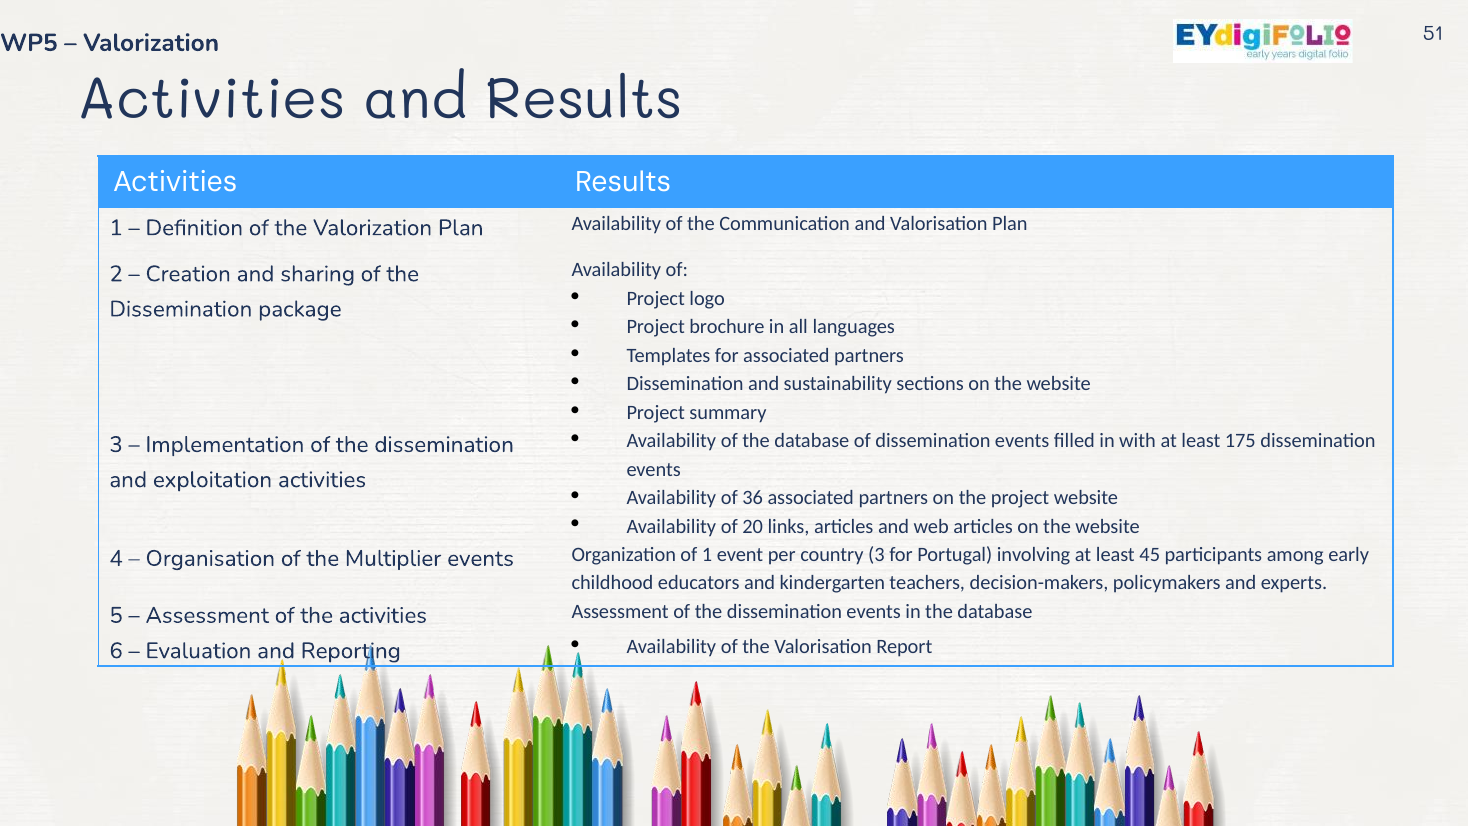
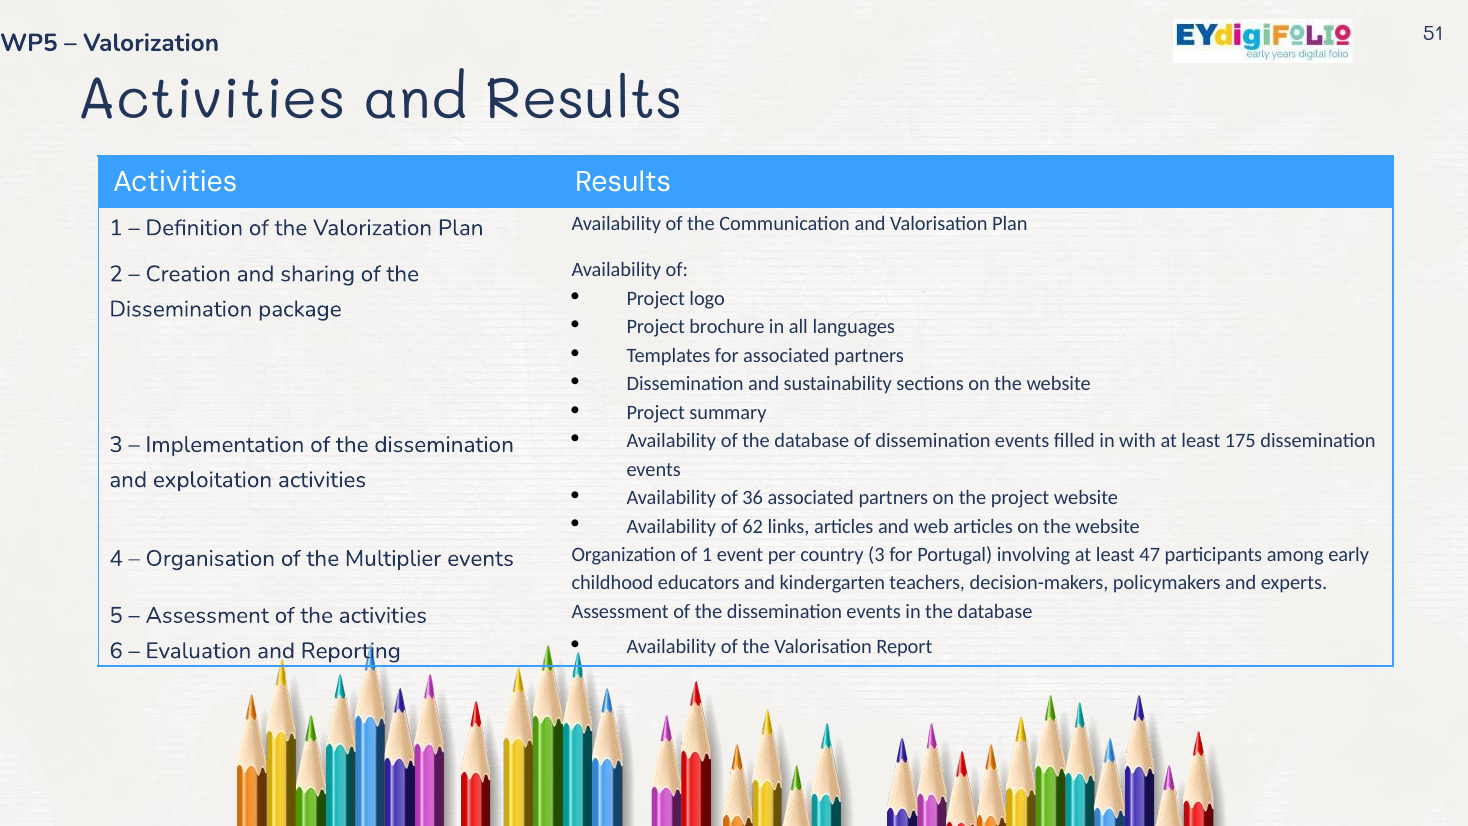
20: 20 -> 62 (753, 526)
45: 45 -> 47 (1150, 555)
